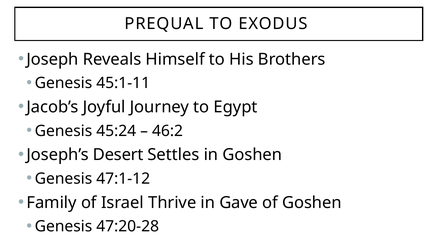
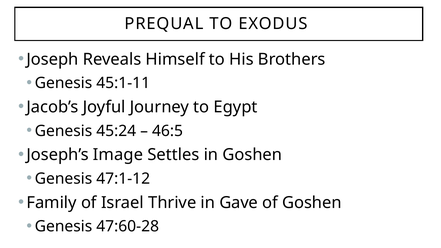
46:2: 46:2 -> 46:5 (168, 131)
Desert: Desert -> Image (118, 155)
47:20-28: 47:20-28 -> 47:60-28 (128, 226)
